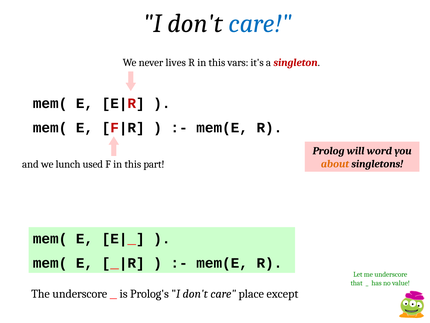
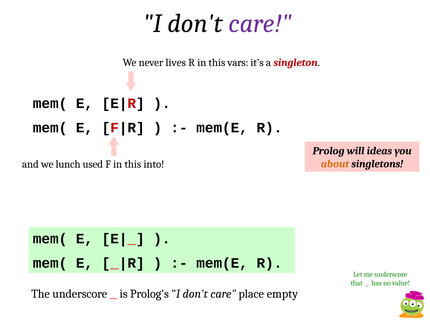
care colour: blue -> purple (260, 23)
word: word -> ideas (379, 151)
part: part -> into (154, 164)
except: except -> empty (282, 294)
